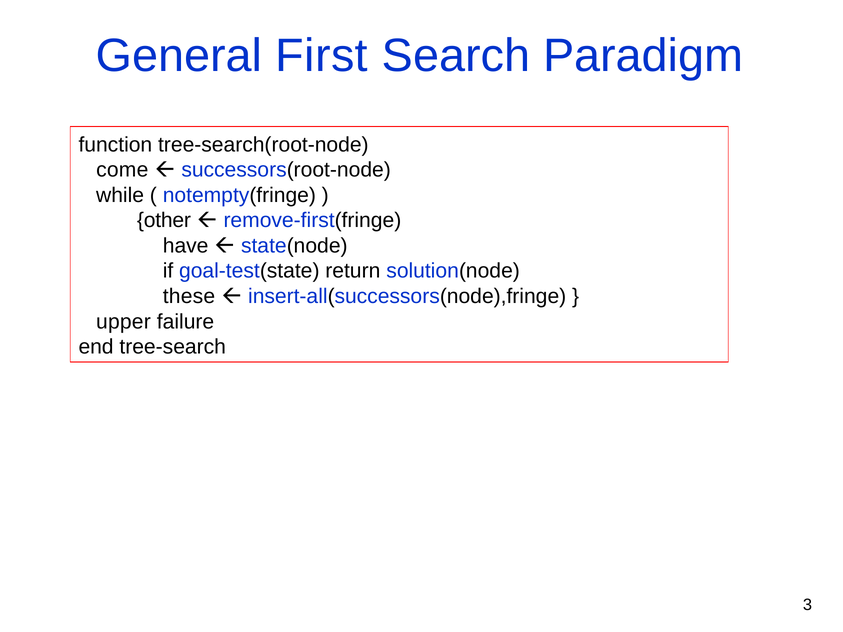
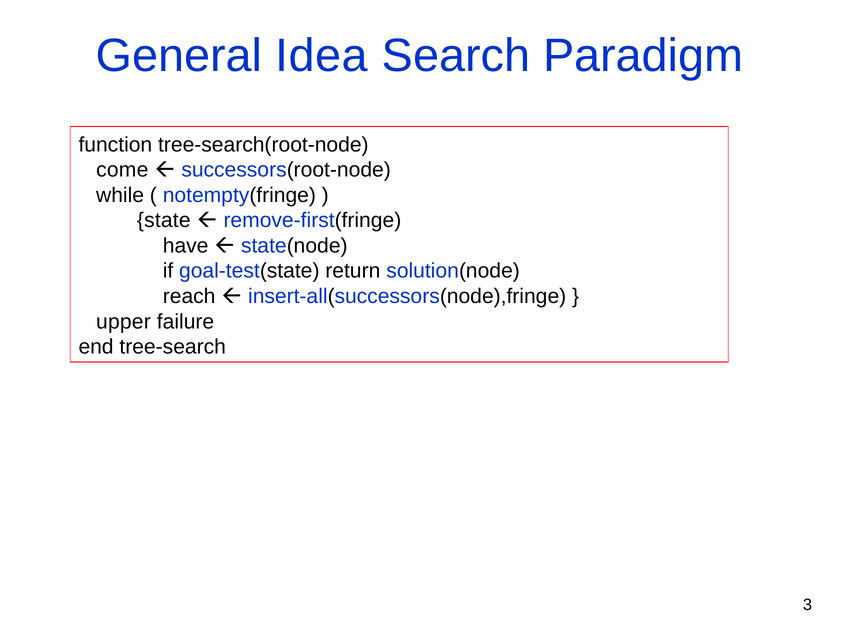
First: First -> Idea (322, 56)
other: other -> state (164, 221)
these: these -> reach (189, 296)
